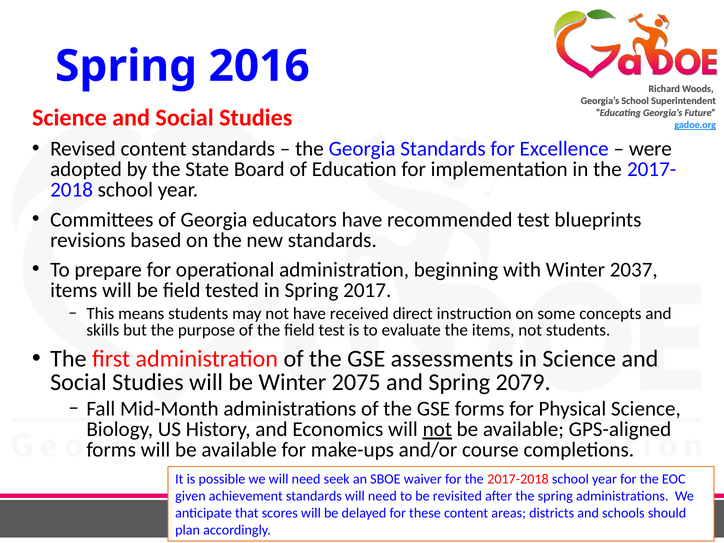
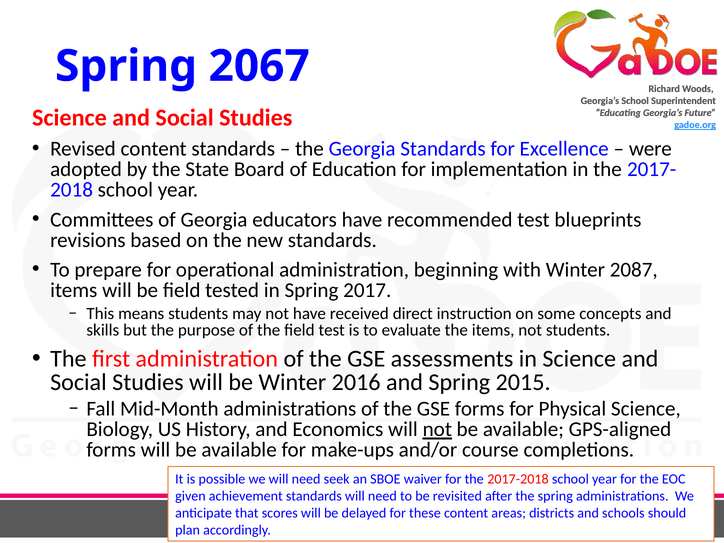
2016: 2016 -> 2067 (259, 66)
2037: 2037 -> 2087 (634, 270)
2075: 2075 -> 2016 (356, 382)
2079: 2079 -> 2015 (523, 382)
